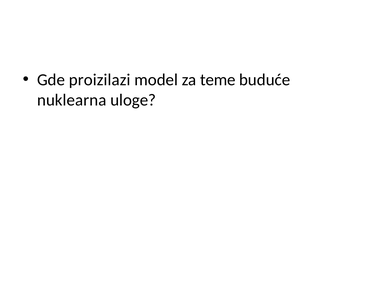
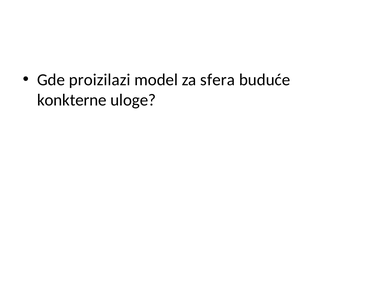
teme: teme -> sfera (218, 80)
nuklearna: nuklearna -> konkterne (72, 100)
